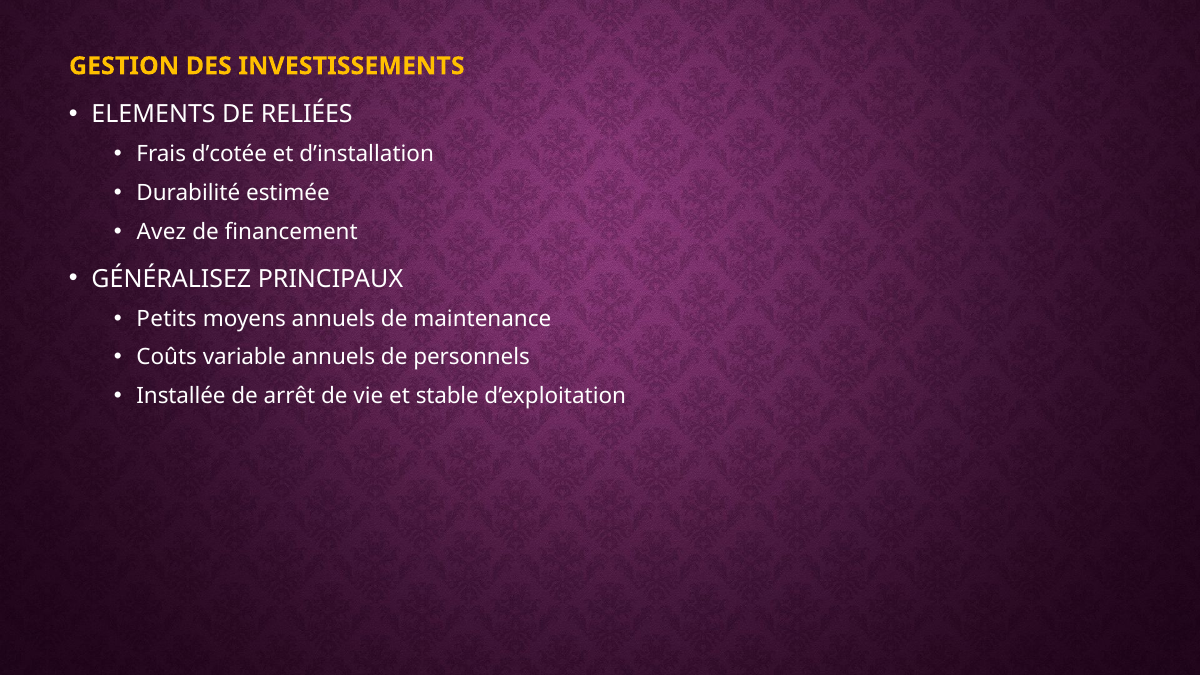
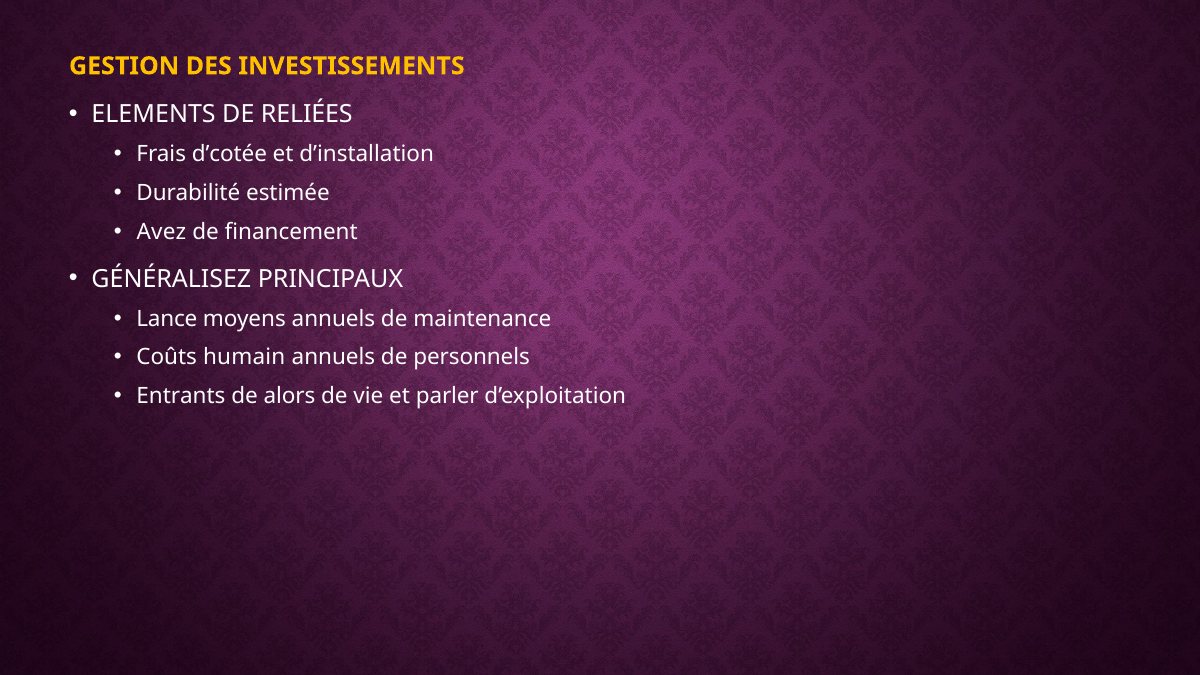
Petits: Petits -> Lance (167, 319)
variable: variable -> humain (244, 358)
Installée: Installée -> Entrants (181, 396)
arrêt: arrêt -> alors (289, 396)
stable: stable -> parler (447, 396)
